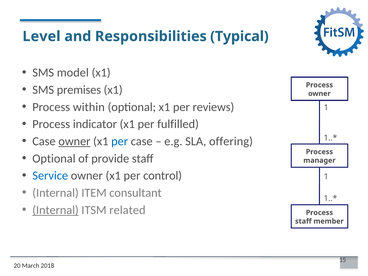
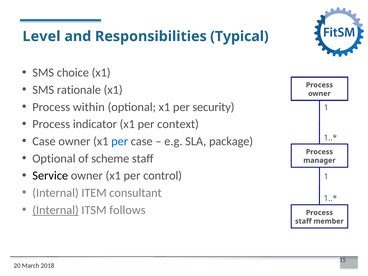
model: model -> choice (73, 73)
premises: premises -> rationale (79, 90)
reviews: reviews -> security (213, 107)
fulfilled: fulfilled -> context (178, 124)
owner underline: present -> none (74, 141)
offering: offering -> package (231, 141)
provide: provide -> scheme (110, 159)
Service colour: blue -> black (50, 176)
related: related -> follows (127, 210)
